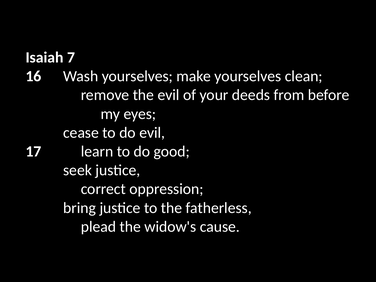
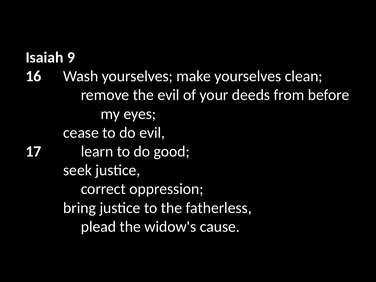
7: 7 -> 9 (71, 57)
